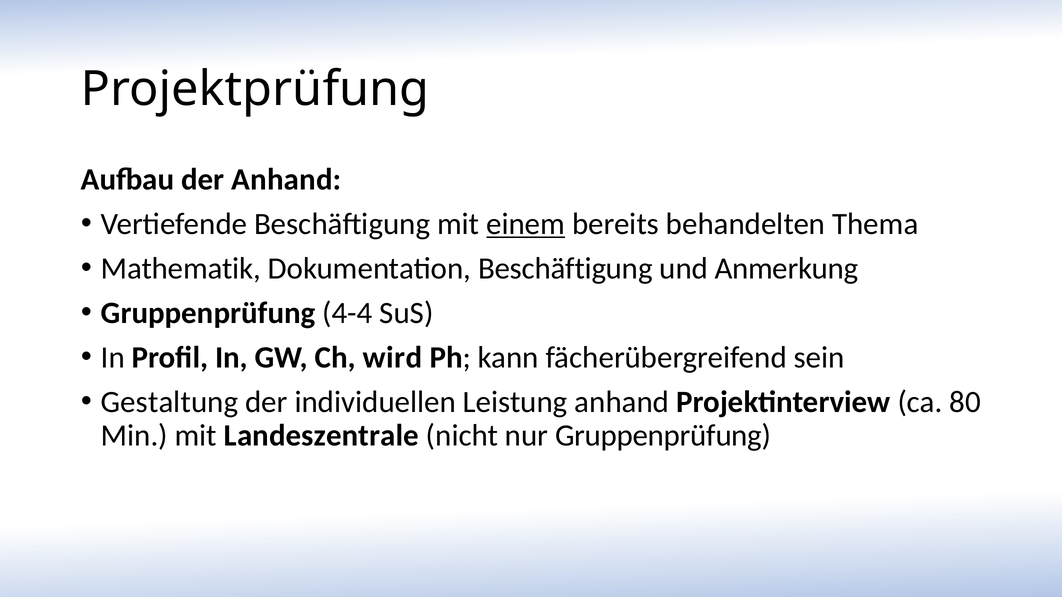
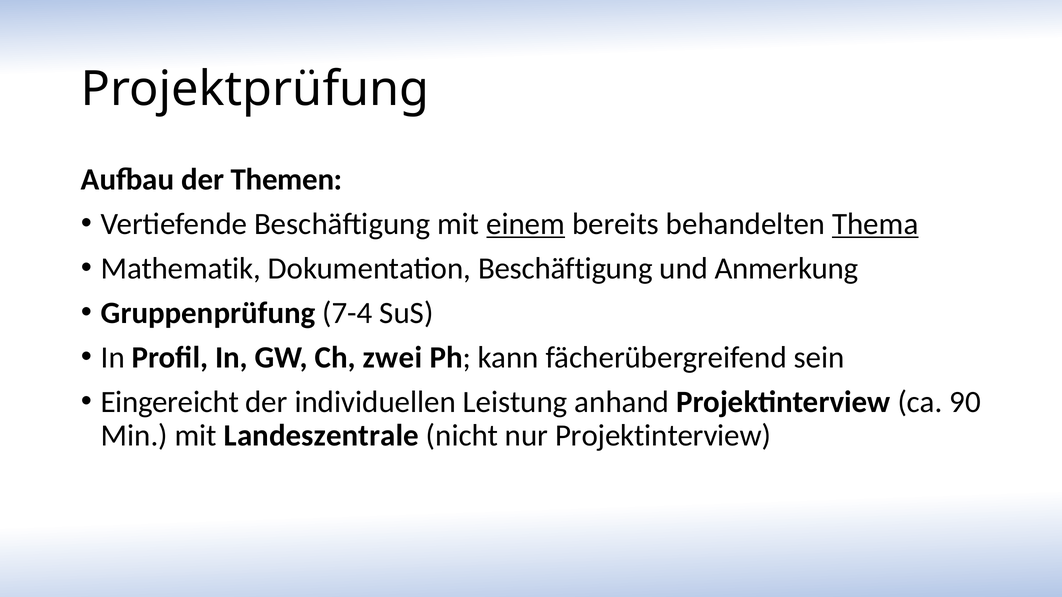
der Anhand: Anhand -> Themen (287, 180)
Thema underline: none -> present (875, 224)
4-4: 4-4 -> 7-4 (347, 313)
wird: wird -> zwei (393, 358)
Gestaltung: Gestaltung -> Eingereicht (170, 402)
80: 80 -> 90 (965, 402)
nur Gruppenprüfung: Gruppenprüfung -> Projektinterview (663, 436)
